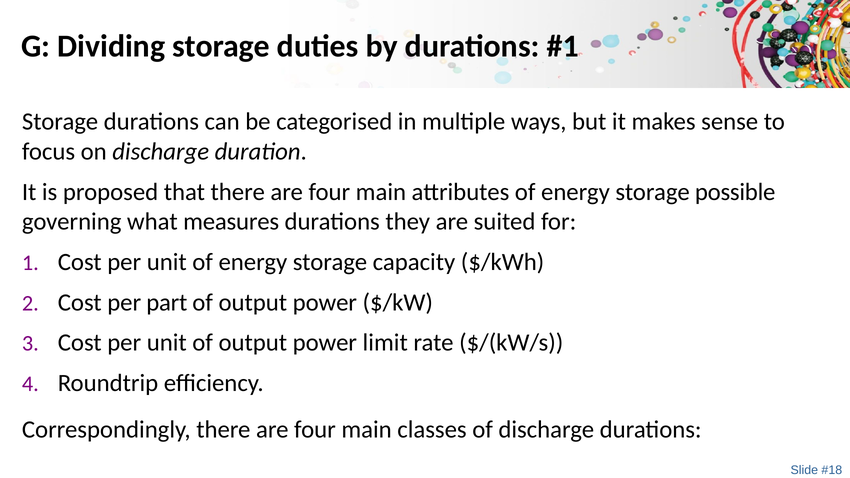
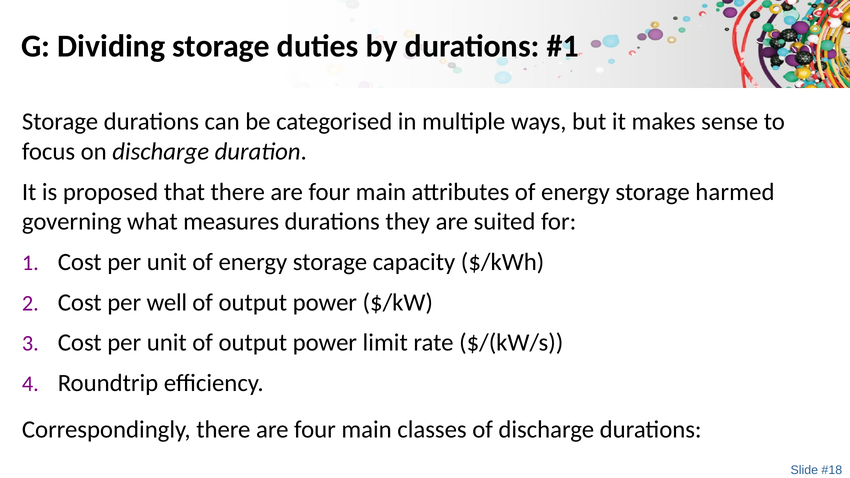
possible: possible -> harmed (735, 192)
part: part -> well (167, 302)
